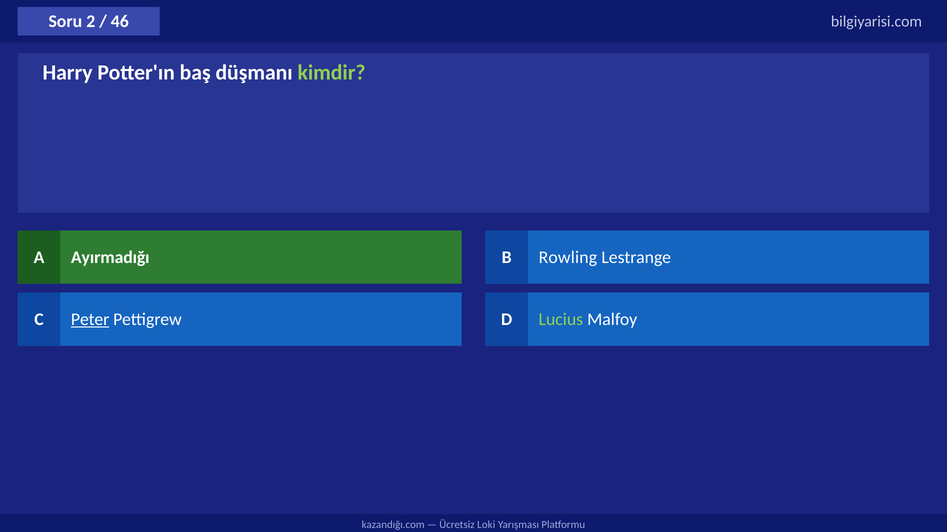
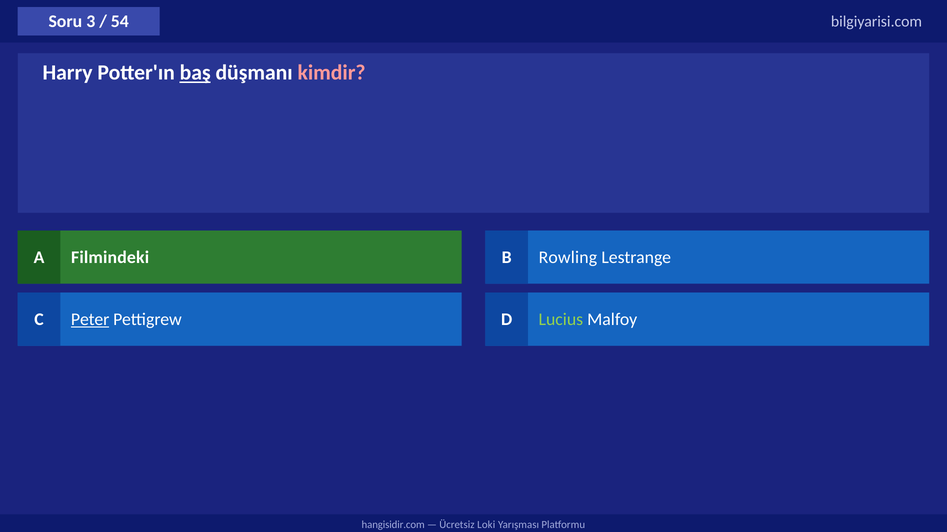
2: 2 -> 3 (91, 22)
46: 46 -> 54 (120, 22)
baş underline: none -> present (195, 73)
kimdir colour: light green -> pink (332, 73)
Ayırmadığı: Ayırmadığı -> Filmindeki (110, 258)
kazandığı.com: kazandığı.com -> hangisidir.com (393, 525)
